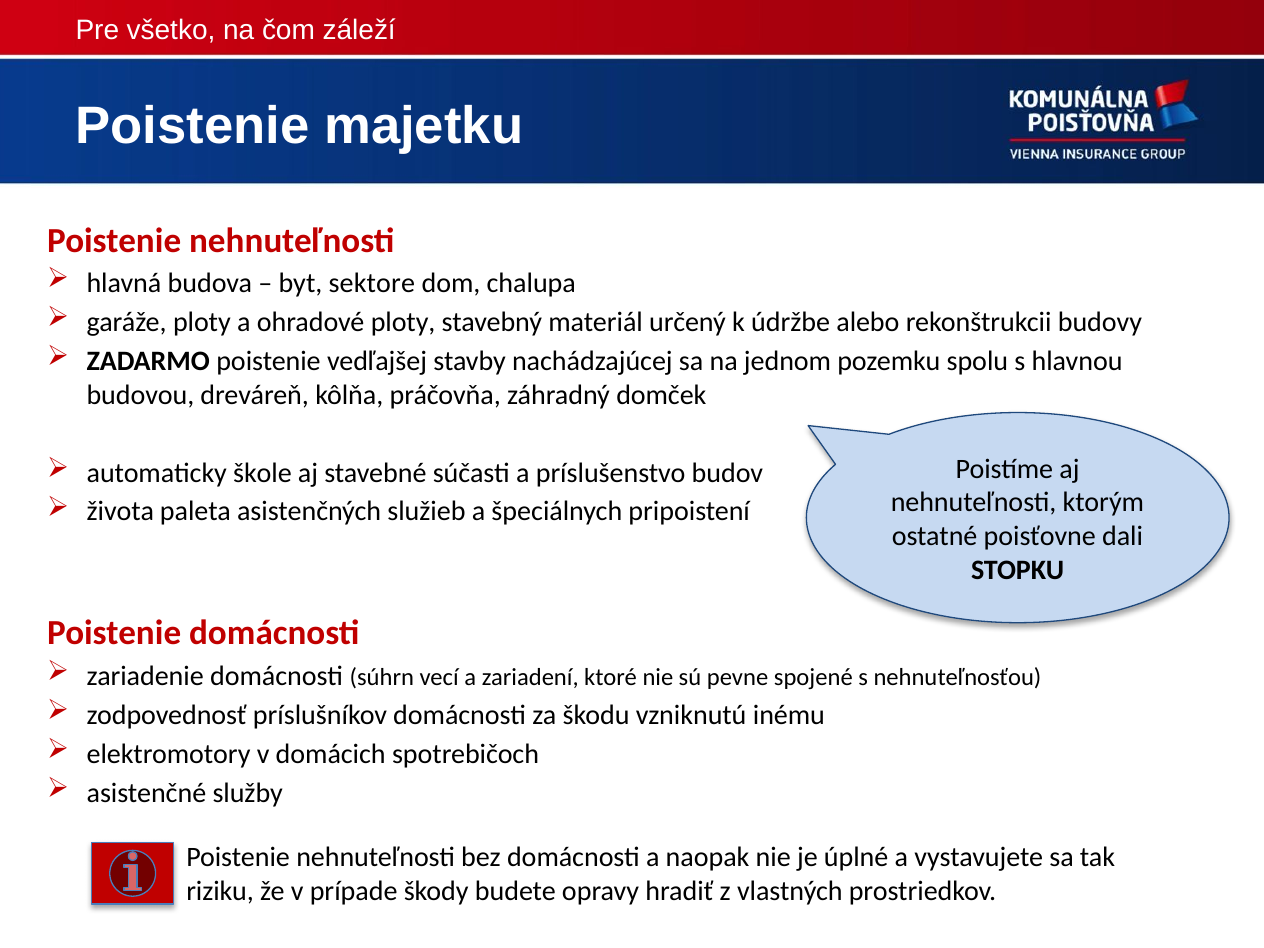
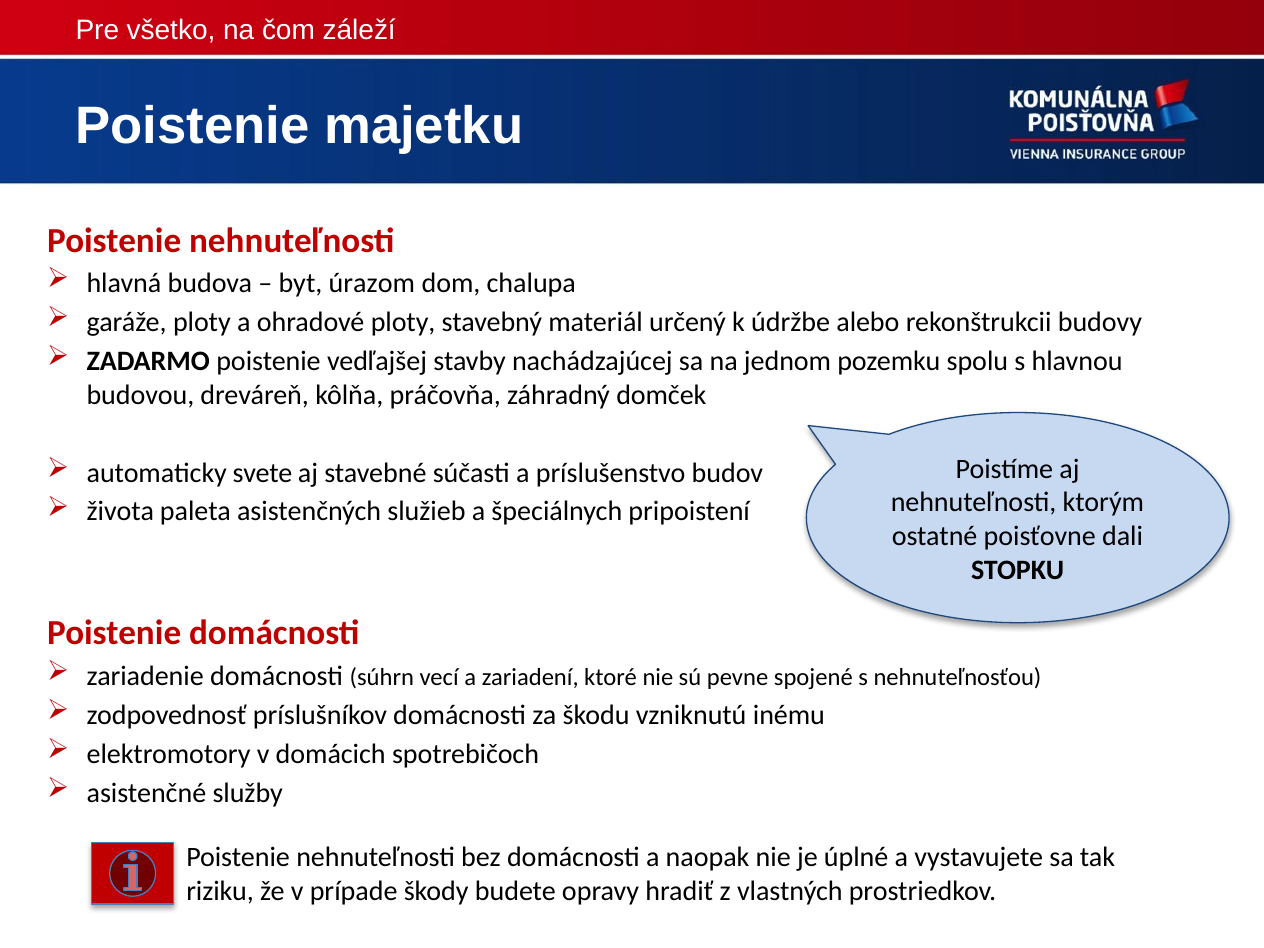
sektore: sektore -> úrazom (372, 283)
škole: škole -> svete (263, 473)
